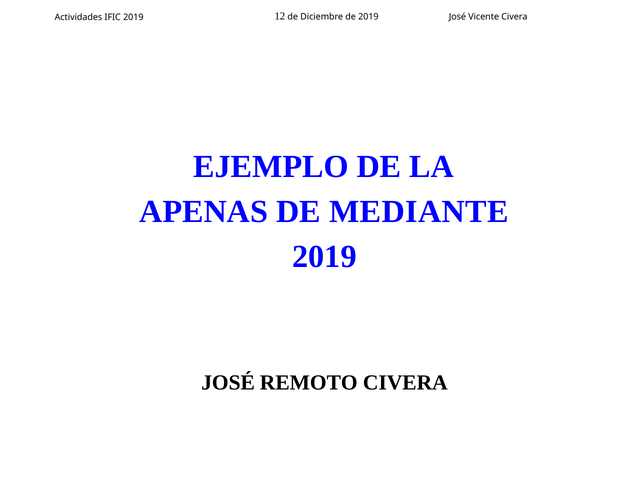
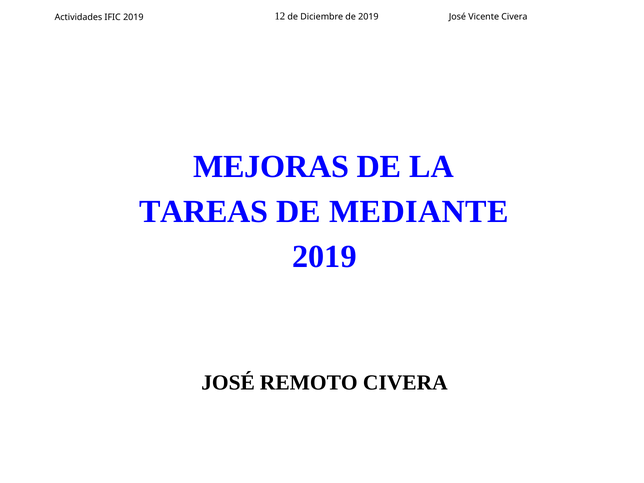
EJEMPLO: EJEMPLO -> MEJORAS (271, 167)
APENAS: APENAS -> TAREAS (204, 212)
